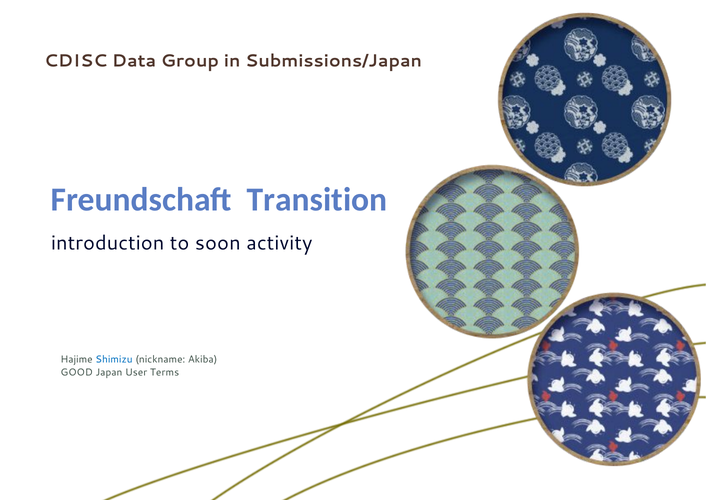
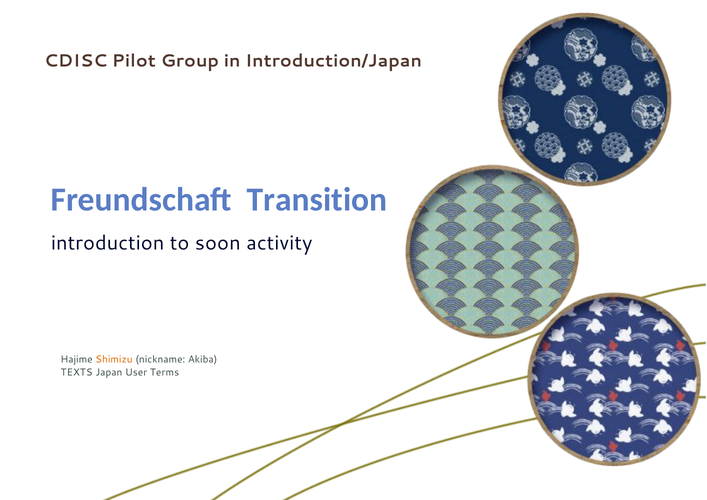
Data: Data -> Pilot (134, 61)
Submissions/Japan: Submissions/Japan -> Introduction/Japan (334, 61)
Shimizu colour: blue -> orange (114, 359)
GOOD: GOOD -> TEXTS (77, 372)
